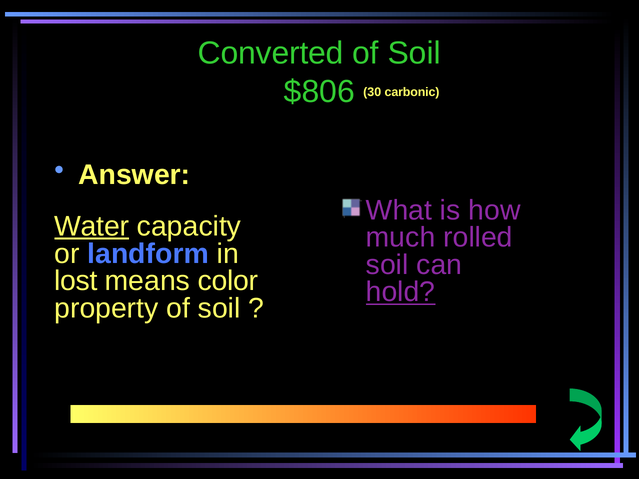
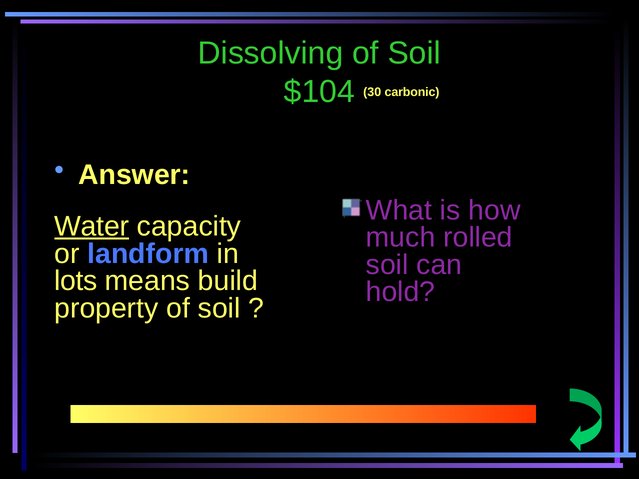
Converted: Converted -> Dissolving (271, 53)
$806: $806 -> $104 (319, 92)
lost: lost -> lots (76, 281)
color: color -> build (228, 281)
hold underline: present -> none (401, 292)
